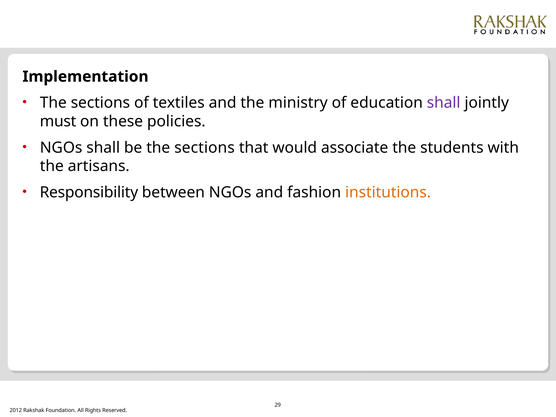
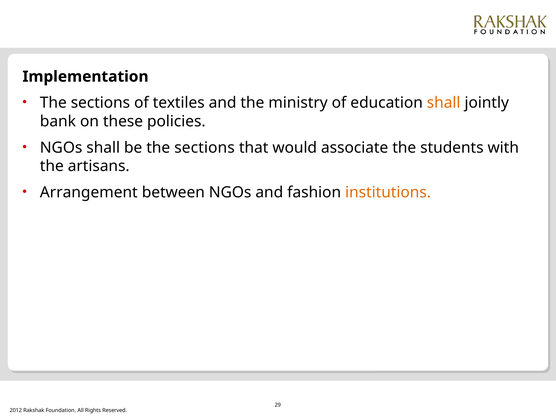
shall colour: purple -> orange (444, 103)
must: must -> bank (58, 121)
Responsibility: Responsibility -> Arrangement (89, 192)
